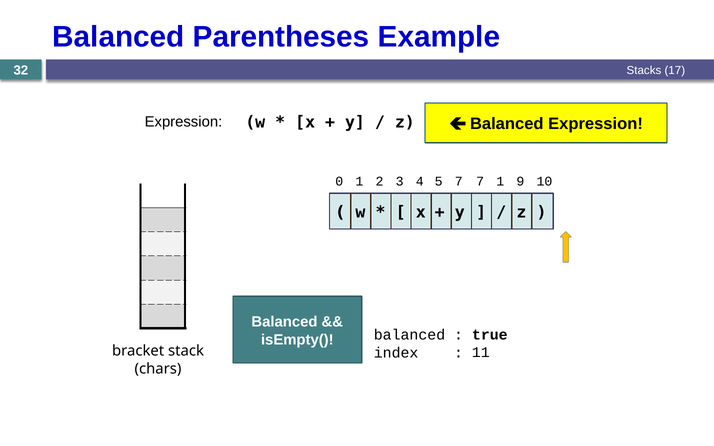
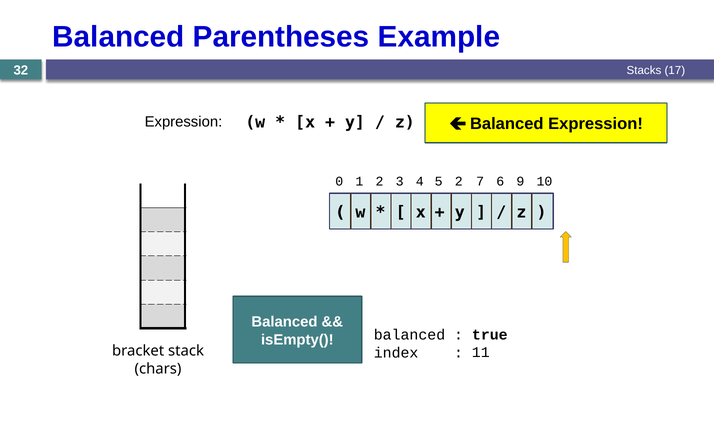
5 7: 7 -> 2 (459, 181)
7 1: 1 -> 6 (500, 181)
